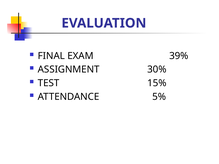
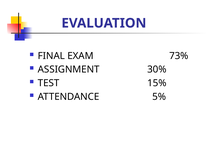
39%: 39% -> 73% (179, 56)
